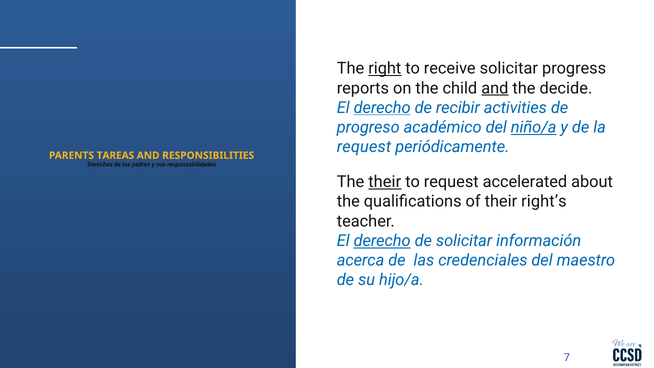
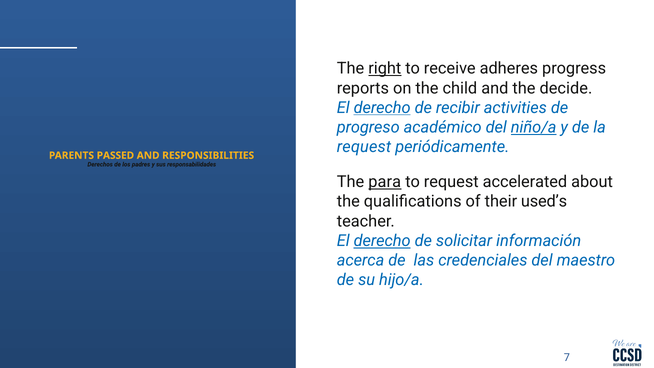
receive solicitar: solicitar -> adheres (509, 68)
and underline: present -> none (495, 88)
TAREAS: TAREAS -> PASSED (115, 155)
The their: their -> para (385, 182)
right’s: right’s -> used’s (544, 201)
